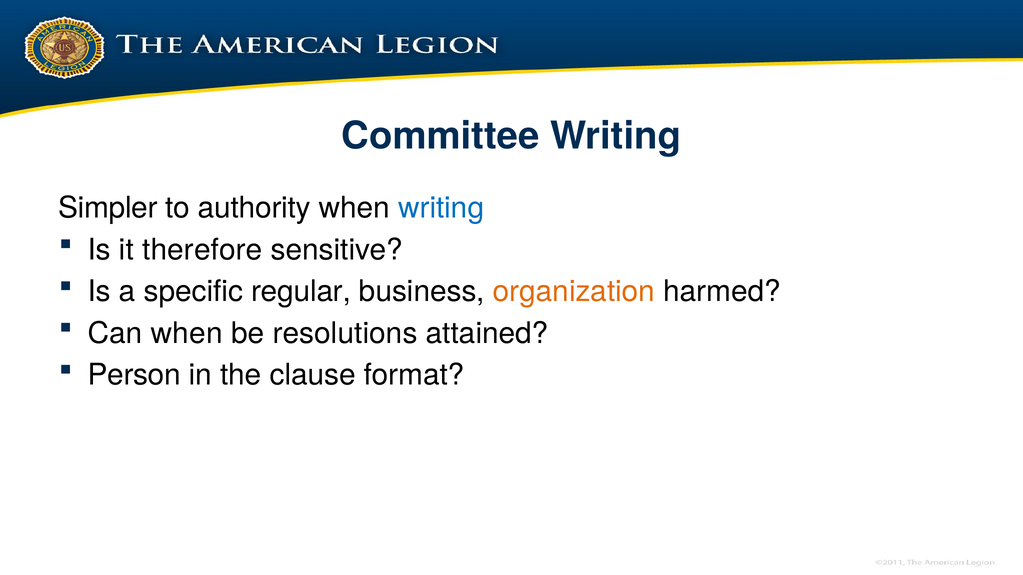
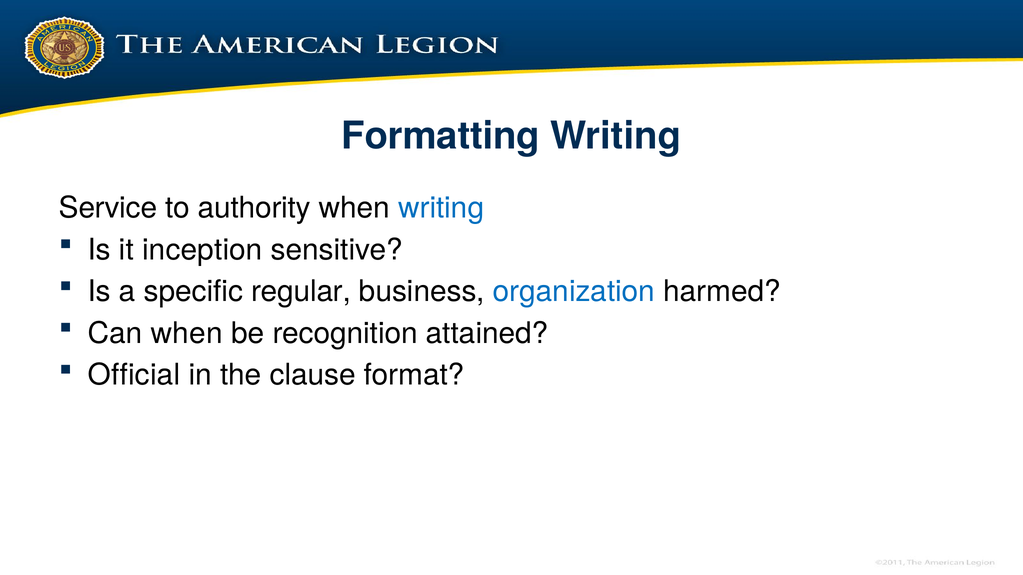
Committee: Committee -> Formatting (441, 136)
Simpler: Simpler -> Service (108, 208)
therefore: therefore -> inception (202, 250)
organization colour: orange -> blue (574, 292)
resolutions: resolutions -> recognition (345, 334)
Person: Person -> Official (134, 375)
